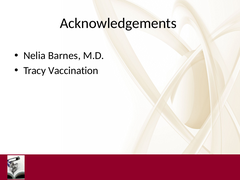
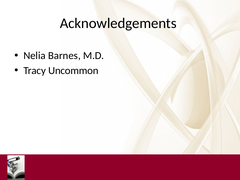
Vaccination: Vaccination -> Uncommon (73, 71)
